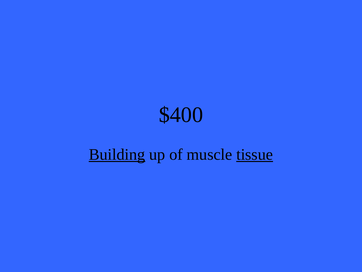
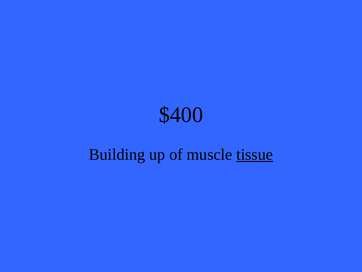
Building underline: present -> none (117, 154)
